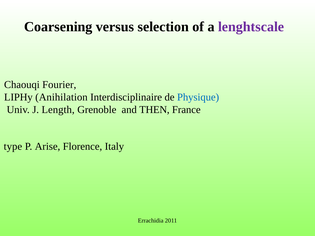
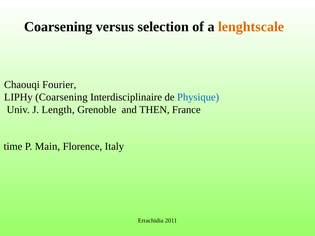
lenghtscale colour: purple -> orange (251, 27)
LIPHy Anihilation: Anihilation -> Coarsening (61, 97)
type: type -> time (13, 147)
Arise: Arise -> Main (47, 147)
